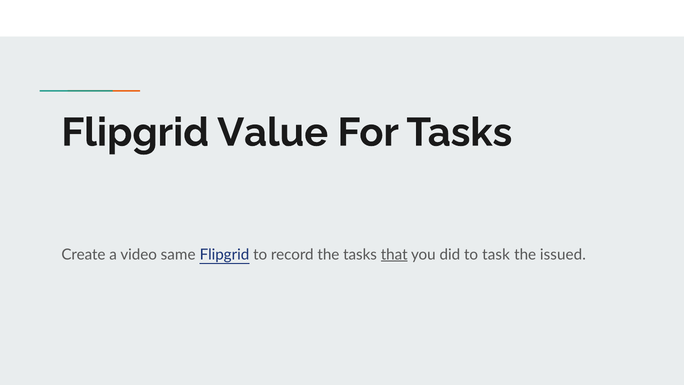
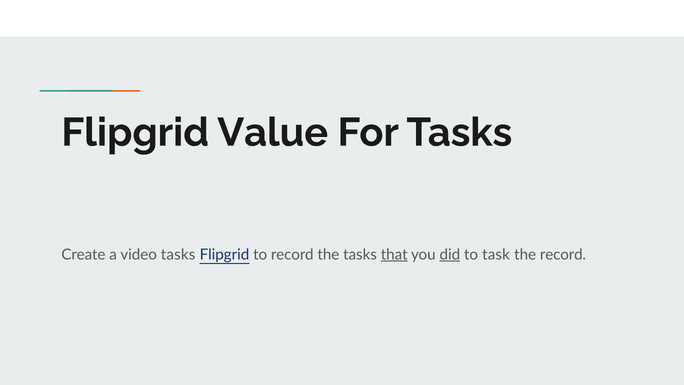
video same: same -> tasks (178, 254)
did underline: none -> present (450, 254)
the issued: issued -> record (563, 254)
